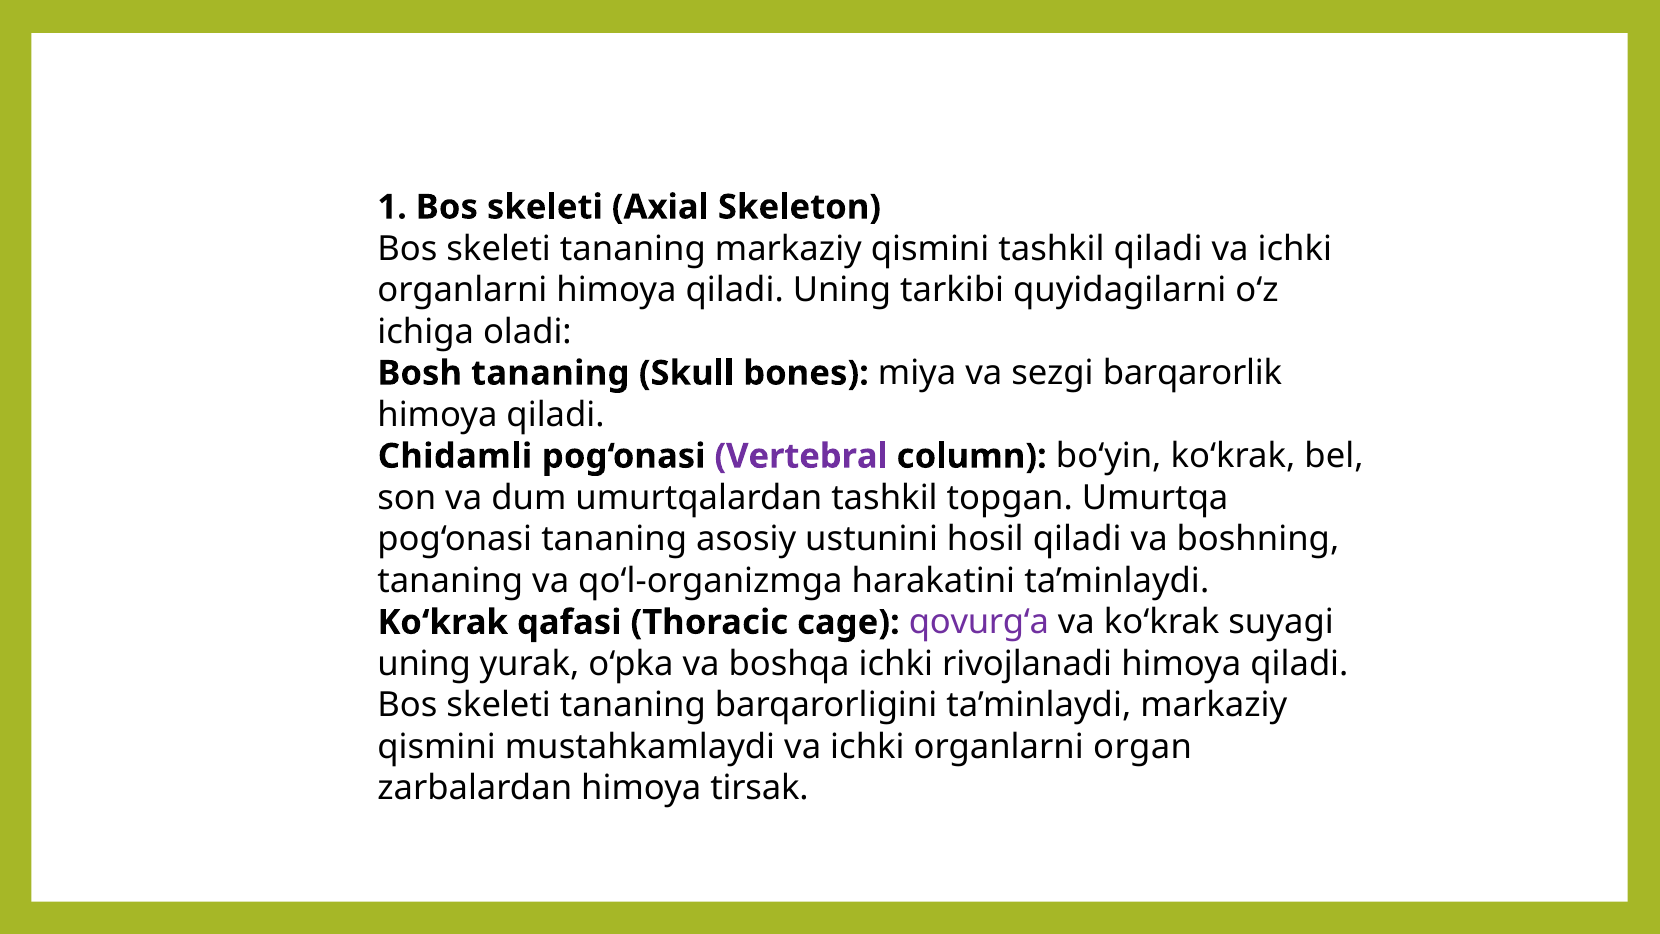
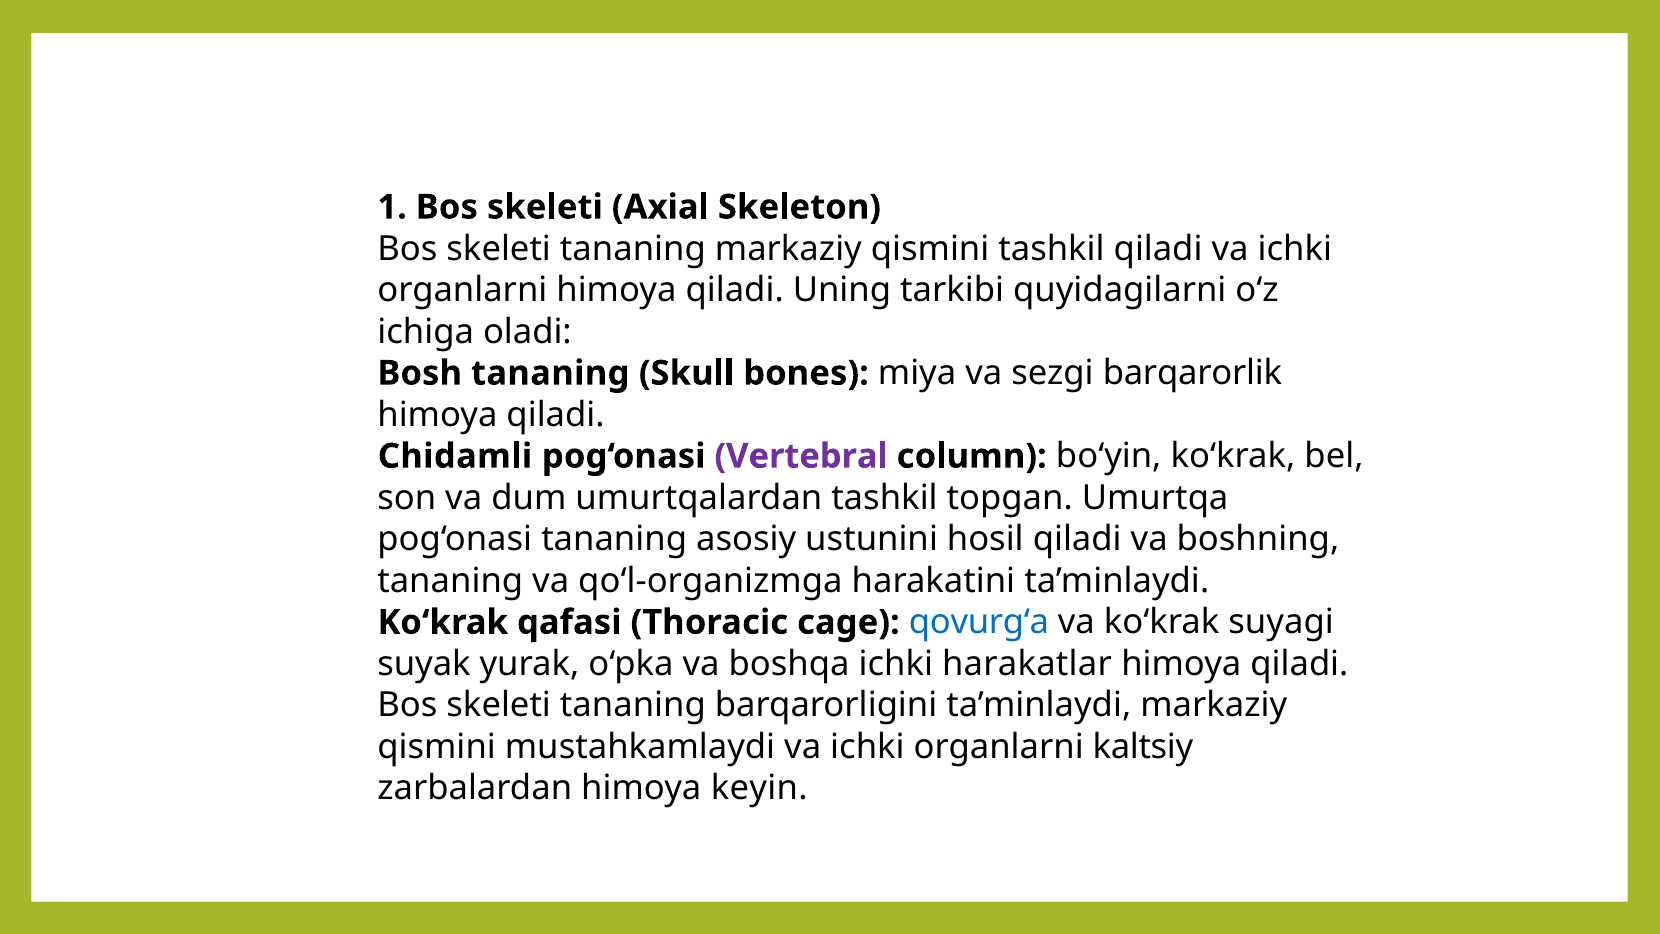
qovurg‘a colour: purple -> blue (979, 622)
uning: uning -> suyak (424, 664)
rivojlanadi: rivojlanadi -> harakatlar (1027, 664)
organ: organ -> kaltsiy (1143, 747)
tirsak: tirsak -> keyin (759, 788)
